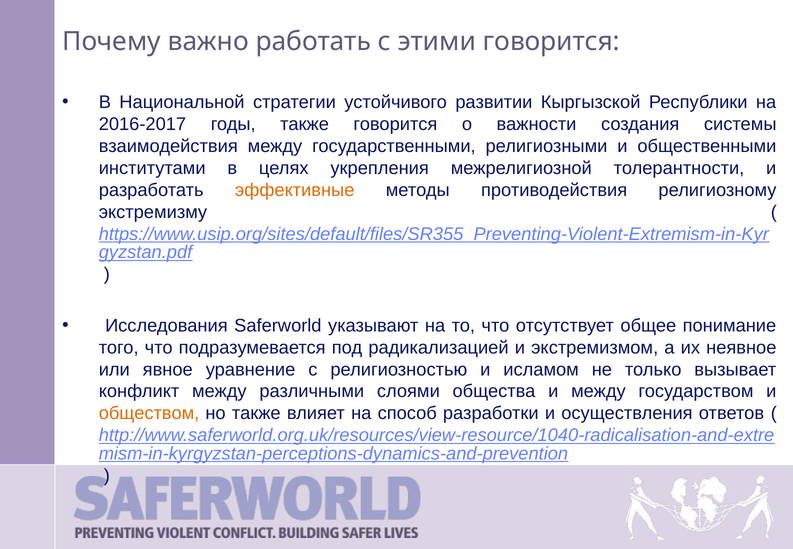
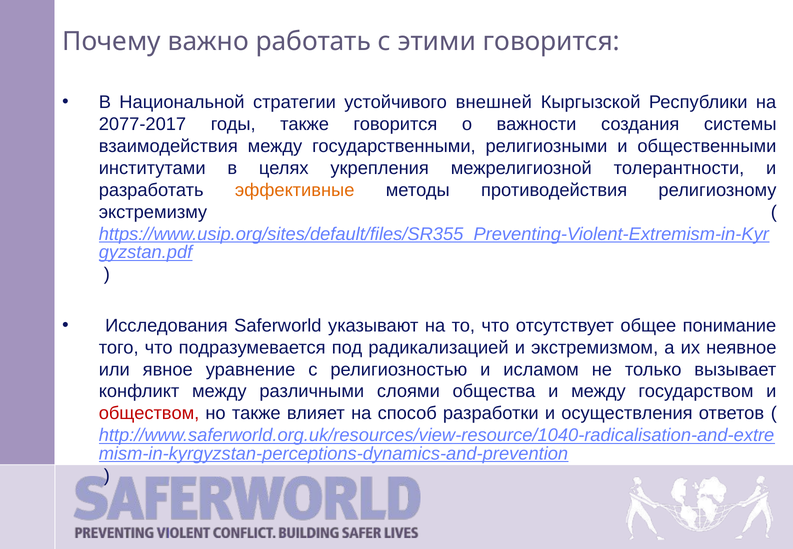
развитии: развитии -> внешней (494, 102)
2016-2017: 2016-2017 -> 2077-2017 (142, 124)
обществом colour: orange -> red (149, 413)
